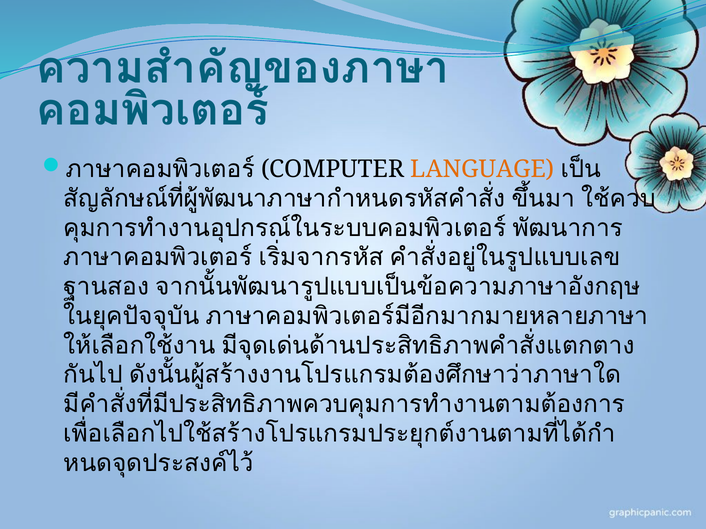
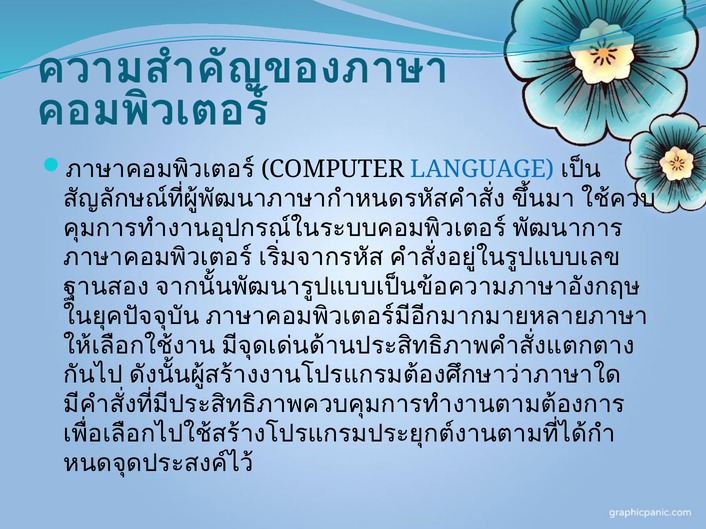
LANGUAGE colour: orange -> blue (482, 169)
